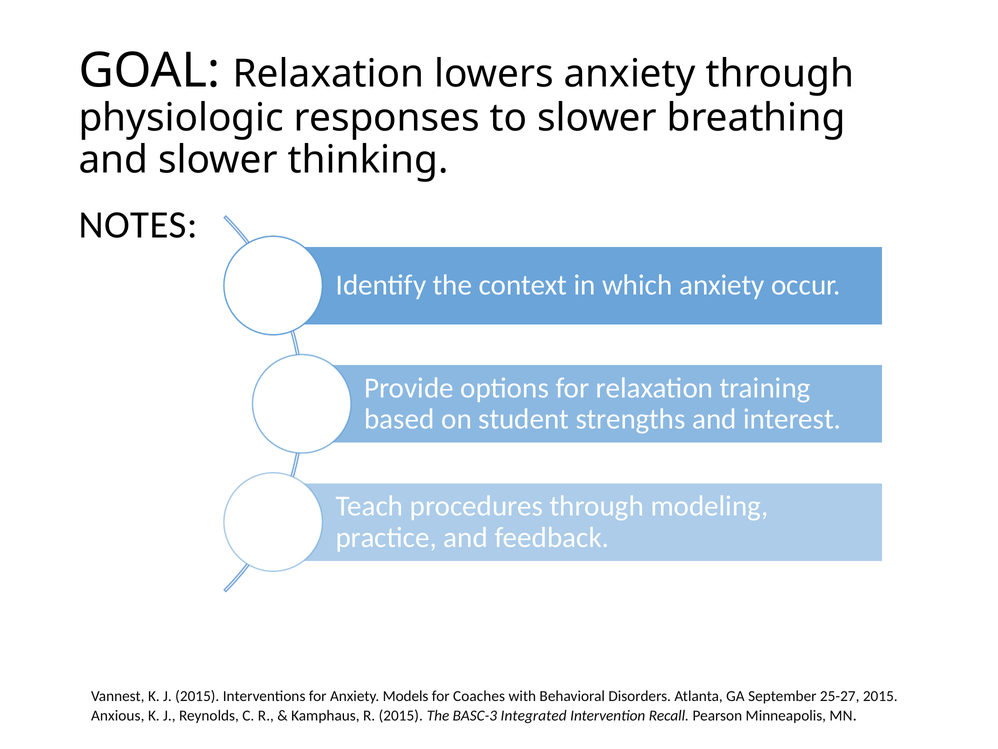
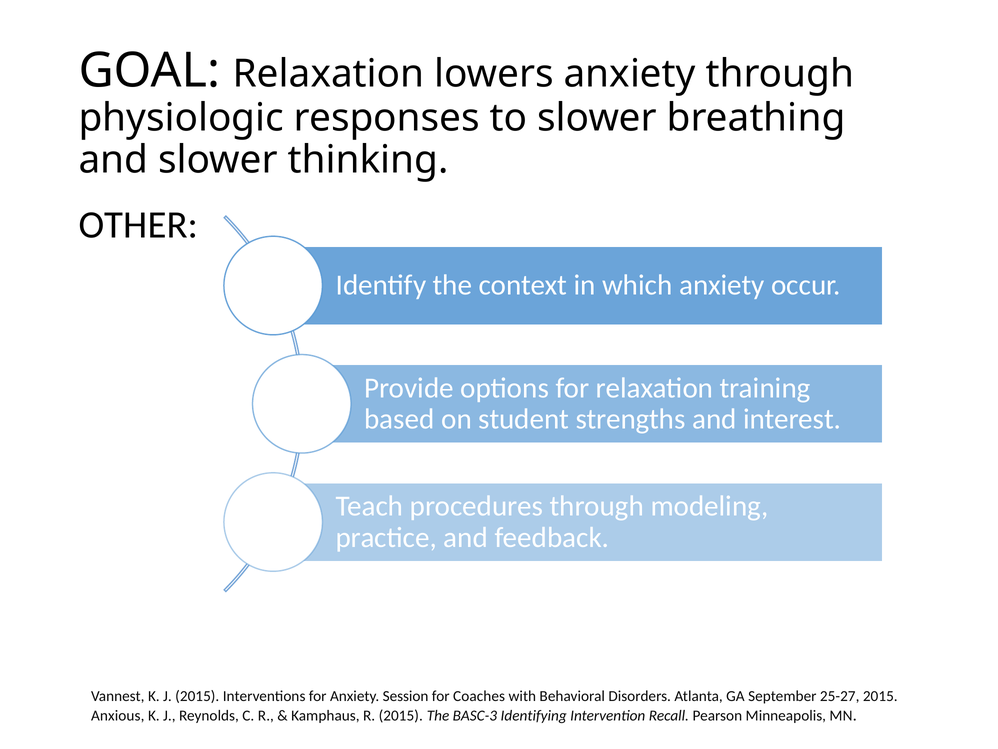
NOTES: NOTES -> OTHER (138, 225)
Models: Models -> Session (406, 696)
Integrated: Integrated -> Identifying (534, 715)
